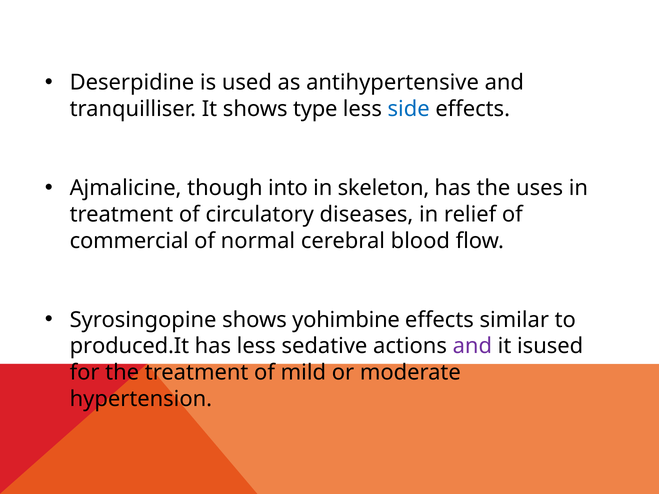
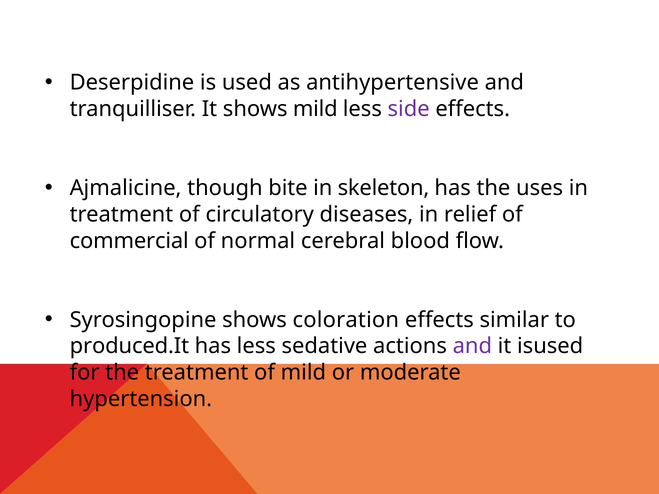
shows type: type -> mild (315, 109)
side colour: blue -> purple (409, 109)
into: into -> bite (288, 188)
yohimbine: yohimbine -> coloration (346, 320)
